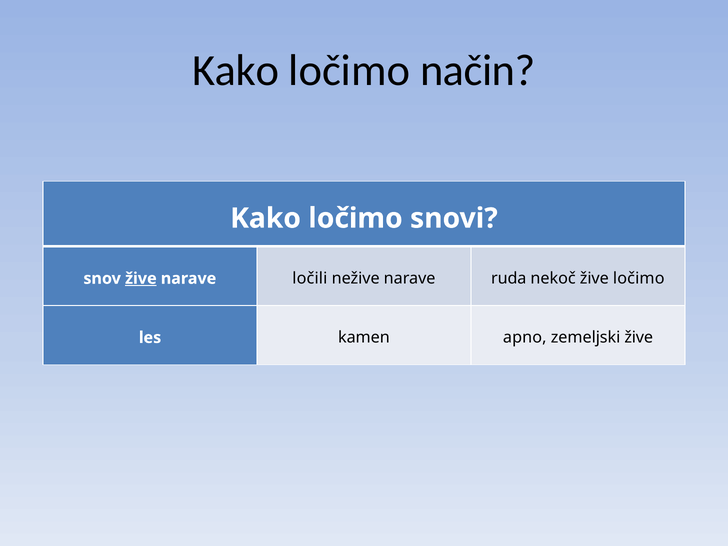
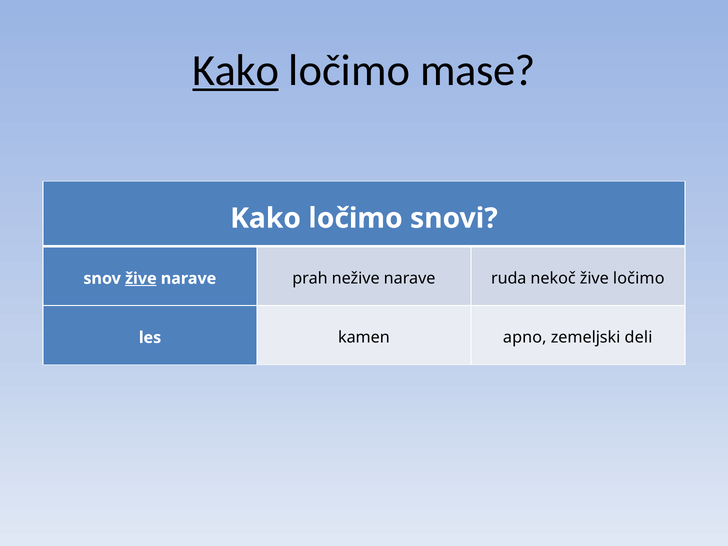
Kako underline: none -> present (236, 70)
način: način -> mase (478, 70)
ločili: ločili -> prah (310, 278)
zemeljski žive: žive -> deli (639, 338)
